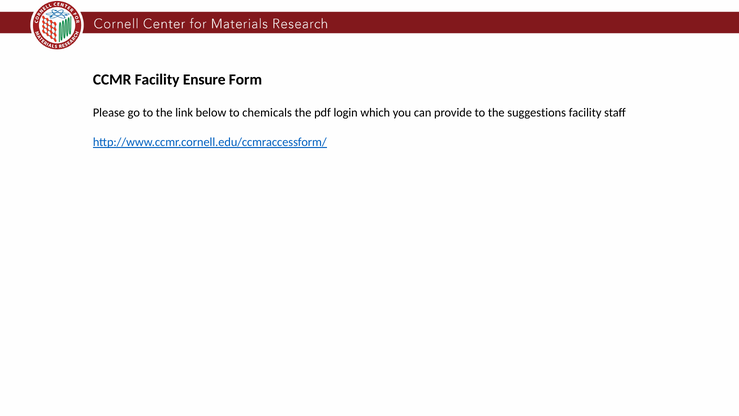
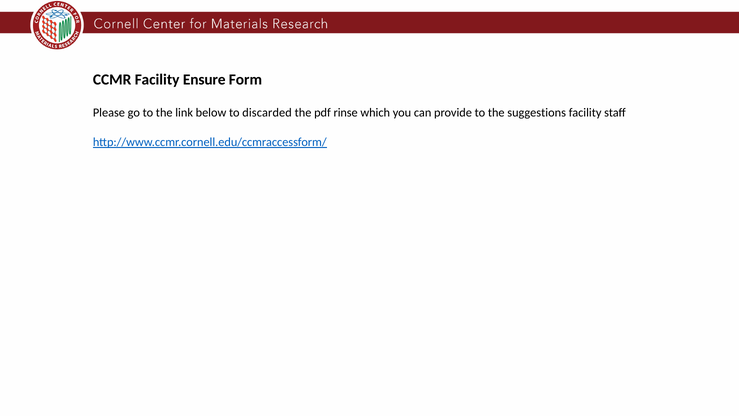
chemicals: chemicals -> discarded (267, 113)
login: login -> rinse (346, 113)
